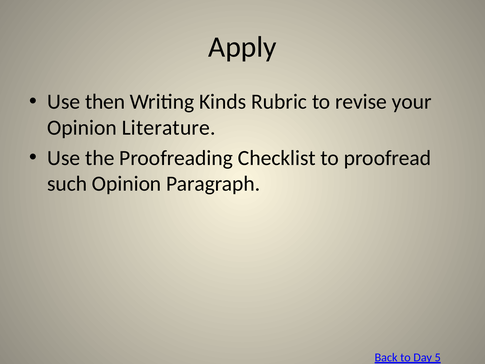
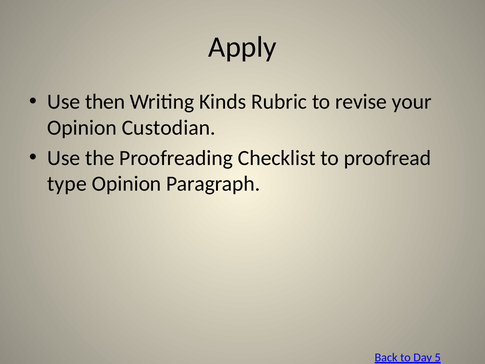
Literature: Literature -> Custodian (169, 128)
such: such -> type (67, 184)
